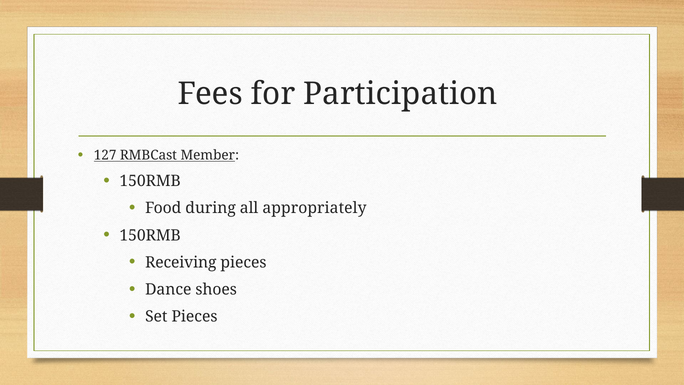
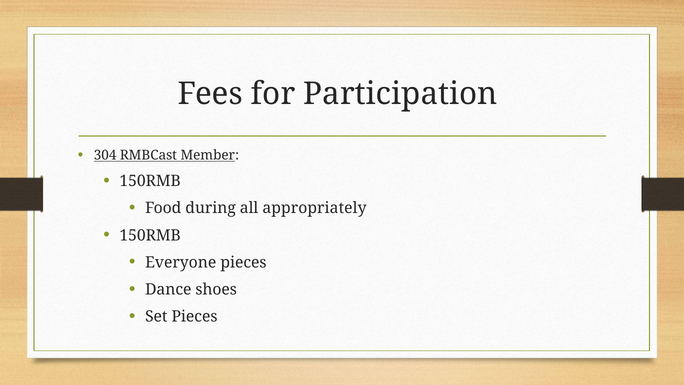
127: 127 -> 304 (105, 155)
Receiving: Receiving -> Everyone (181, 262)
